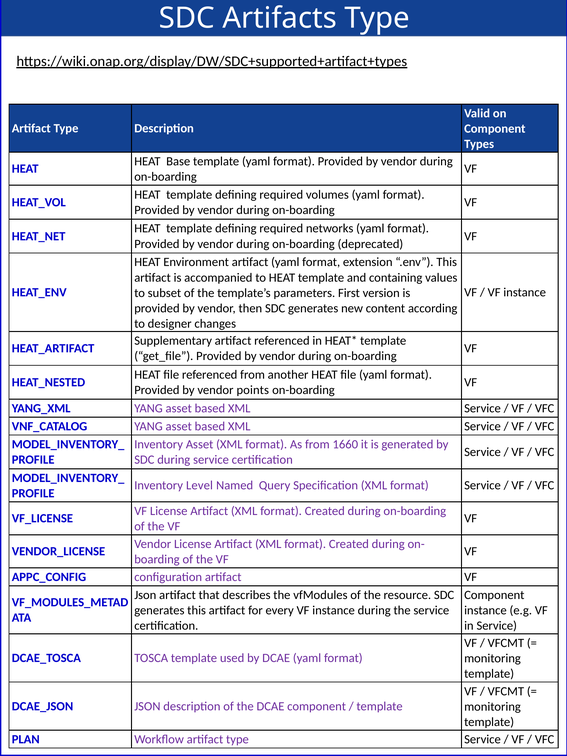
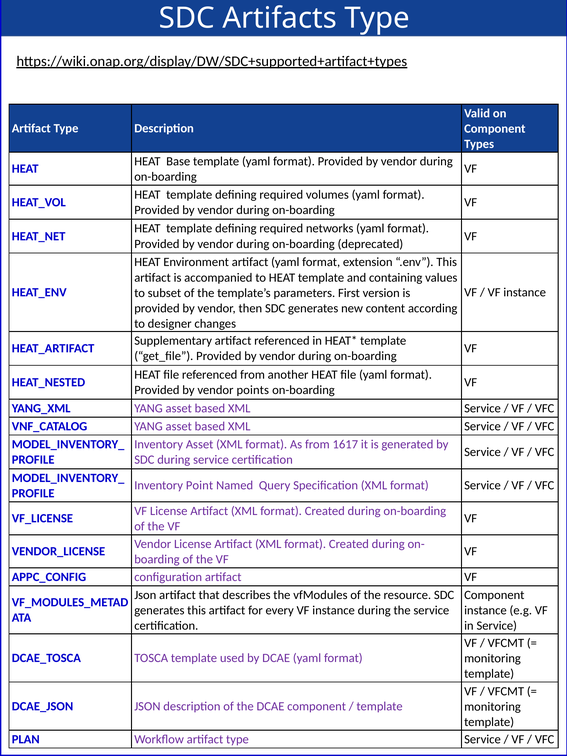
1660: 1660 -> 1617 (345, 444)
Level: Level -> Point (200, 485)
